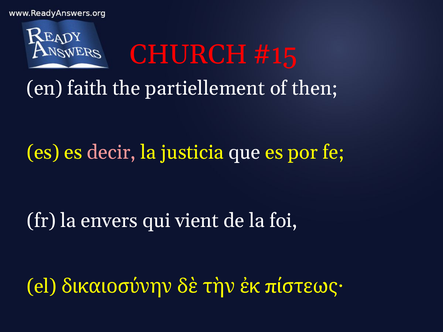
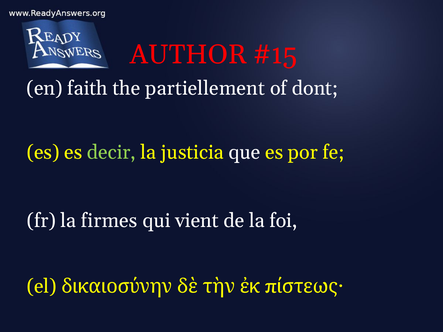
CHURCH: CHURCH -> AUTHOR (188, 55)
then: then -> dont (315, 88)
decir colour: pink -> light green (111, 152)
envers: envers -> firmes (109, 221)
